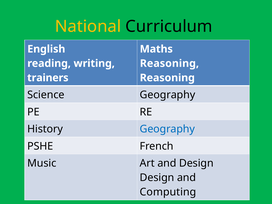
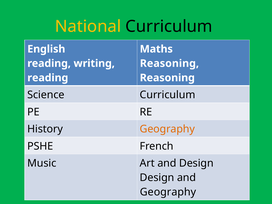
trainers: trainers -> reading (48, 78)
Science Geography: Geography -> Curriculum (168, 95)
Geography colour: blue -> orange (167, 129)
Computing: Computing -> Geography (168, 192)
